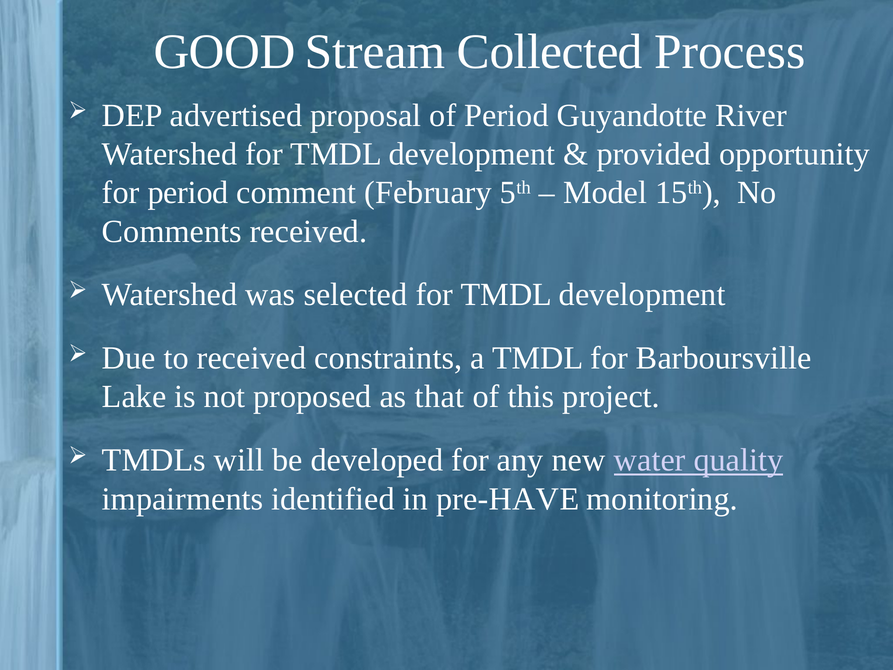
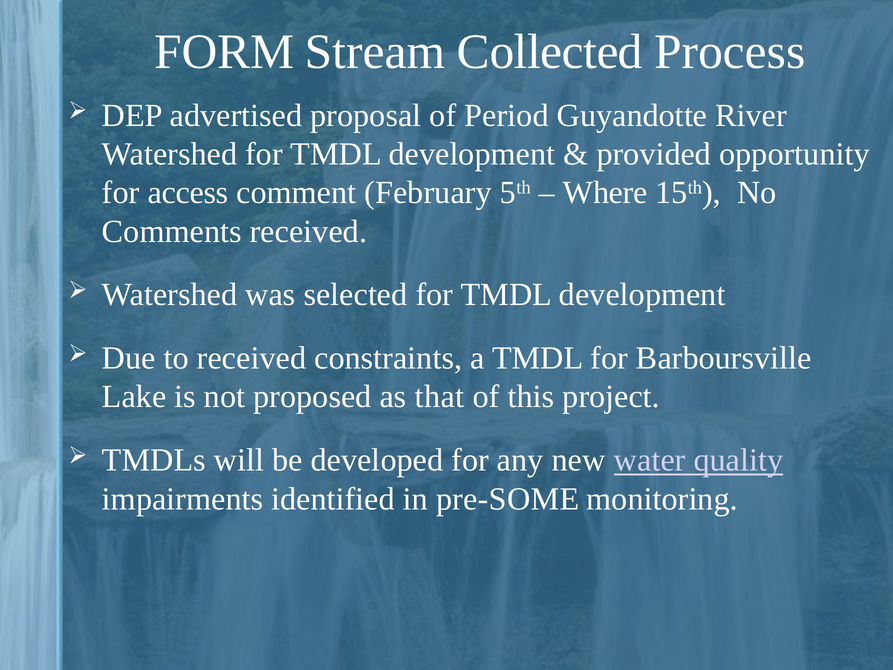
GOOD: GOOD -> FORM (224, 52)
for period: period -> access (188, 193)
Model: Model -> Where (605, 193)
pre-HAVE: pre-HAVE -> pre-SOME (508, 499)
